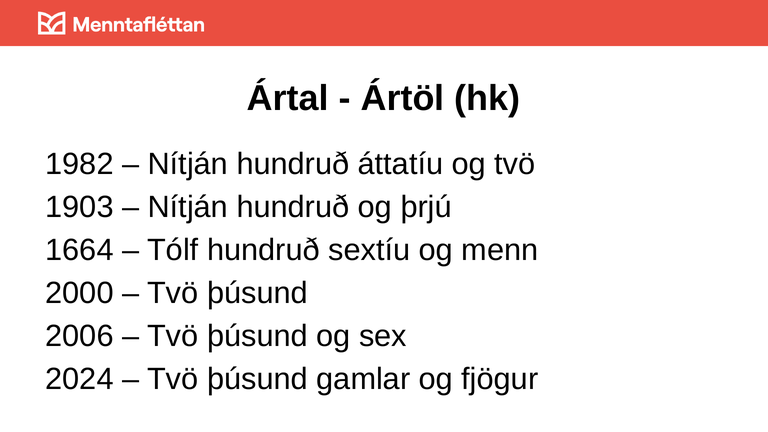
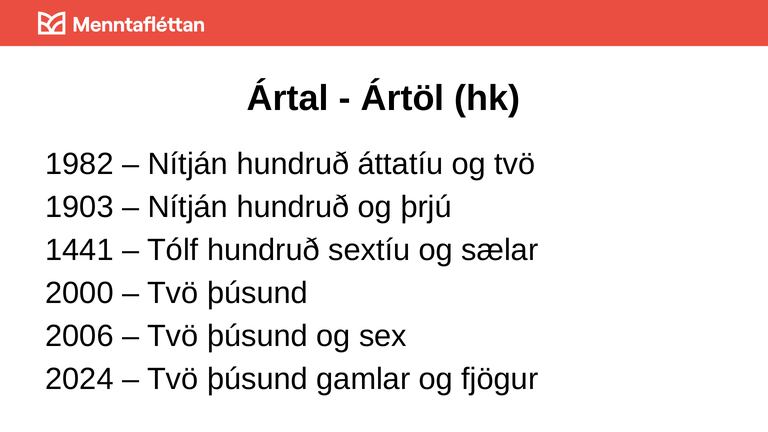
1664: 1664 -> 1441 (79, 250)
menn: menn -> sælar (500, 250)
